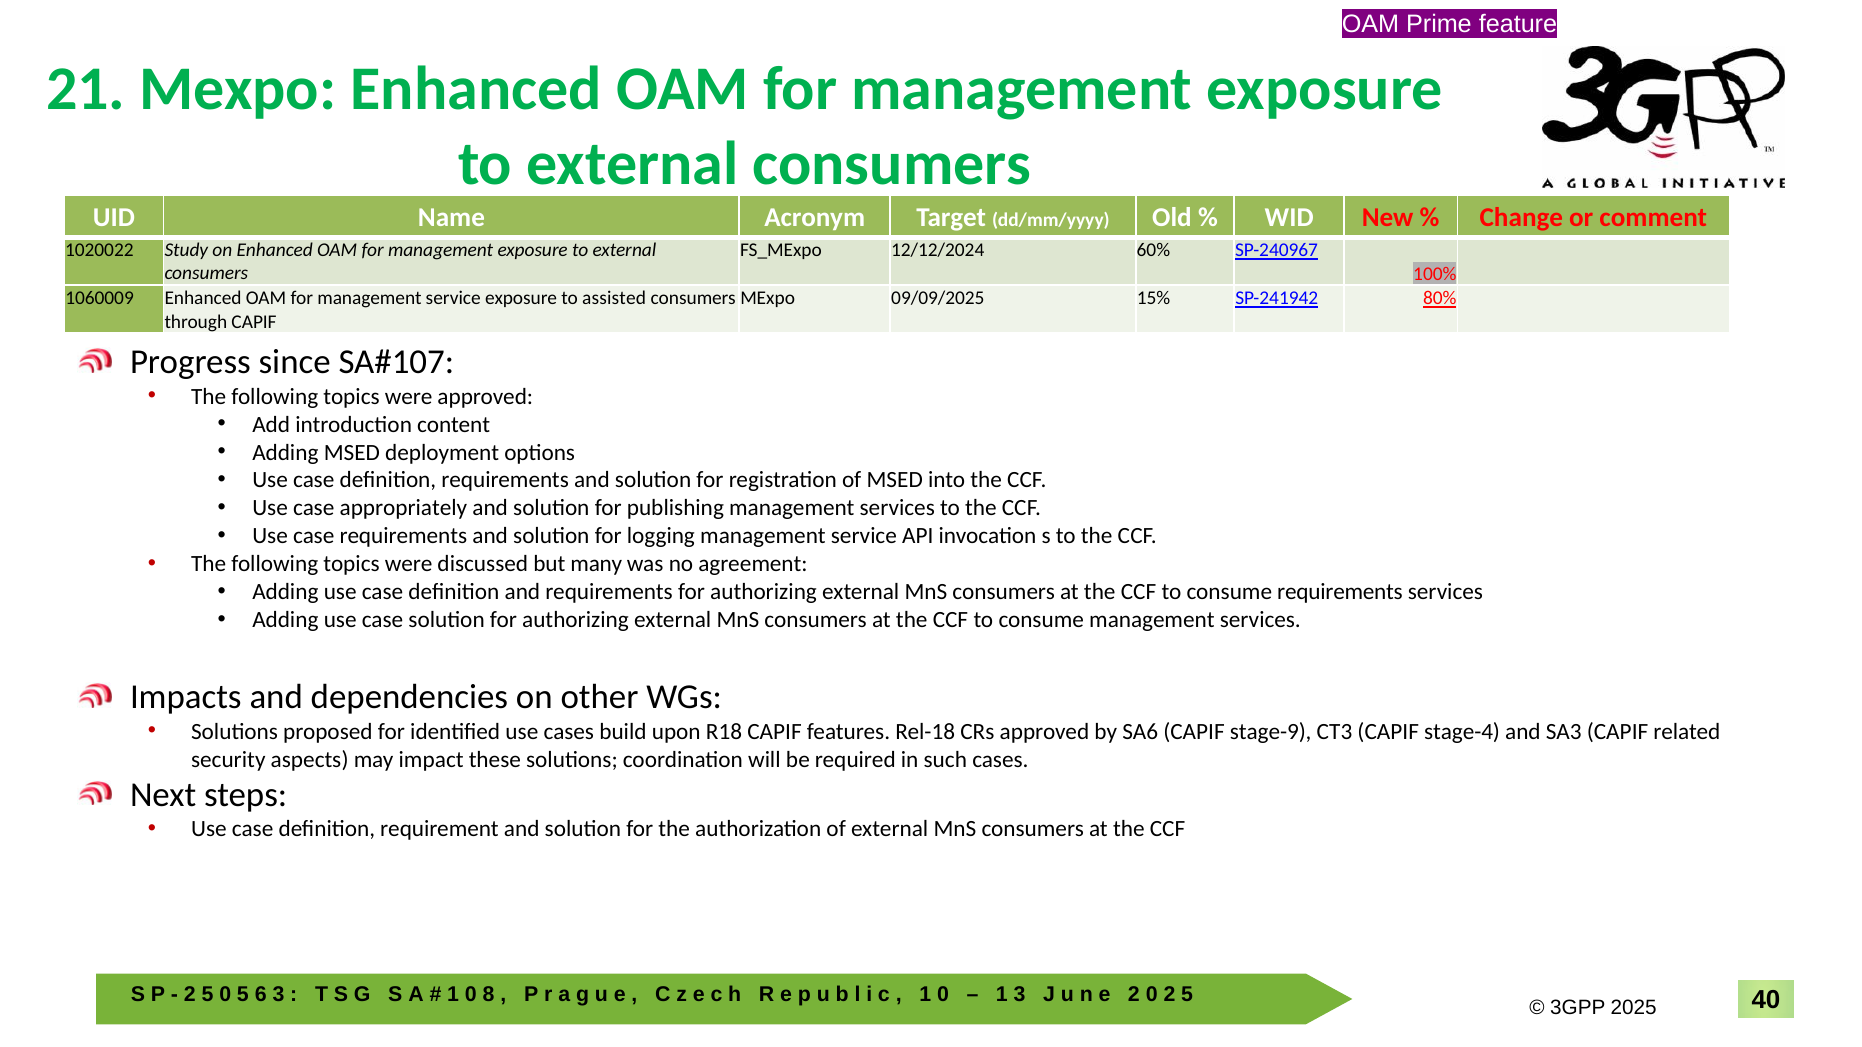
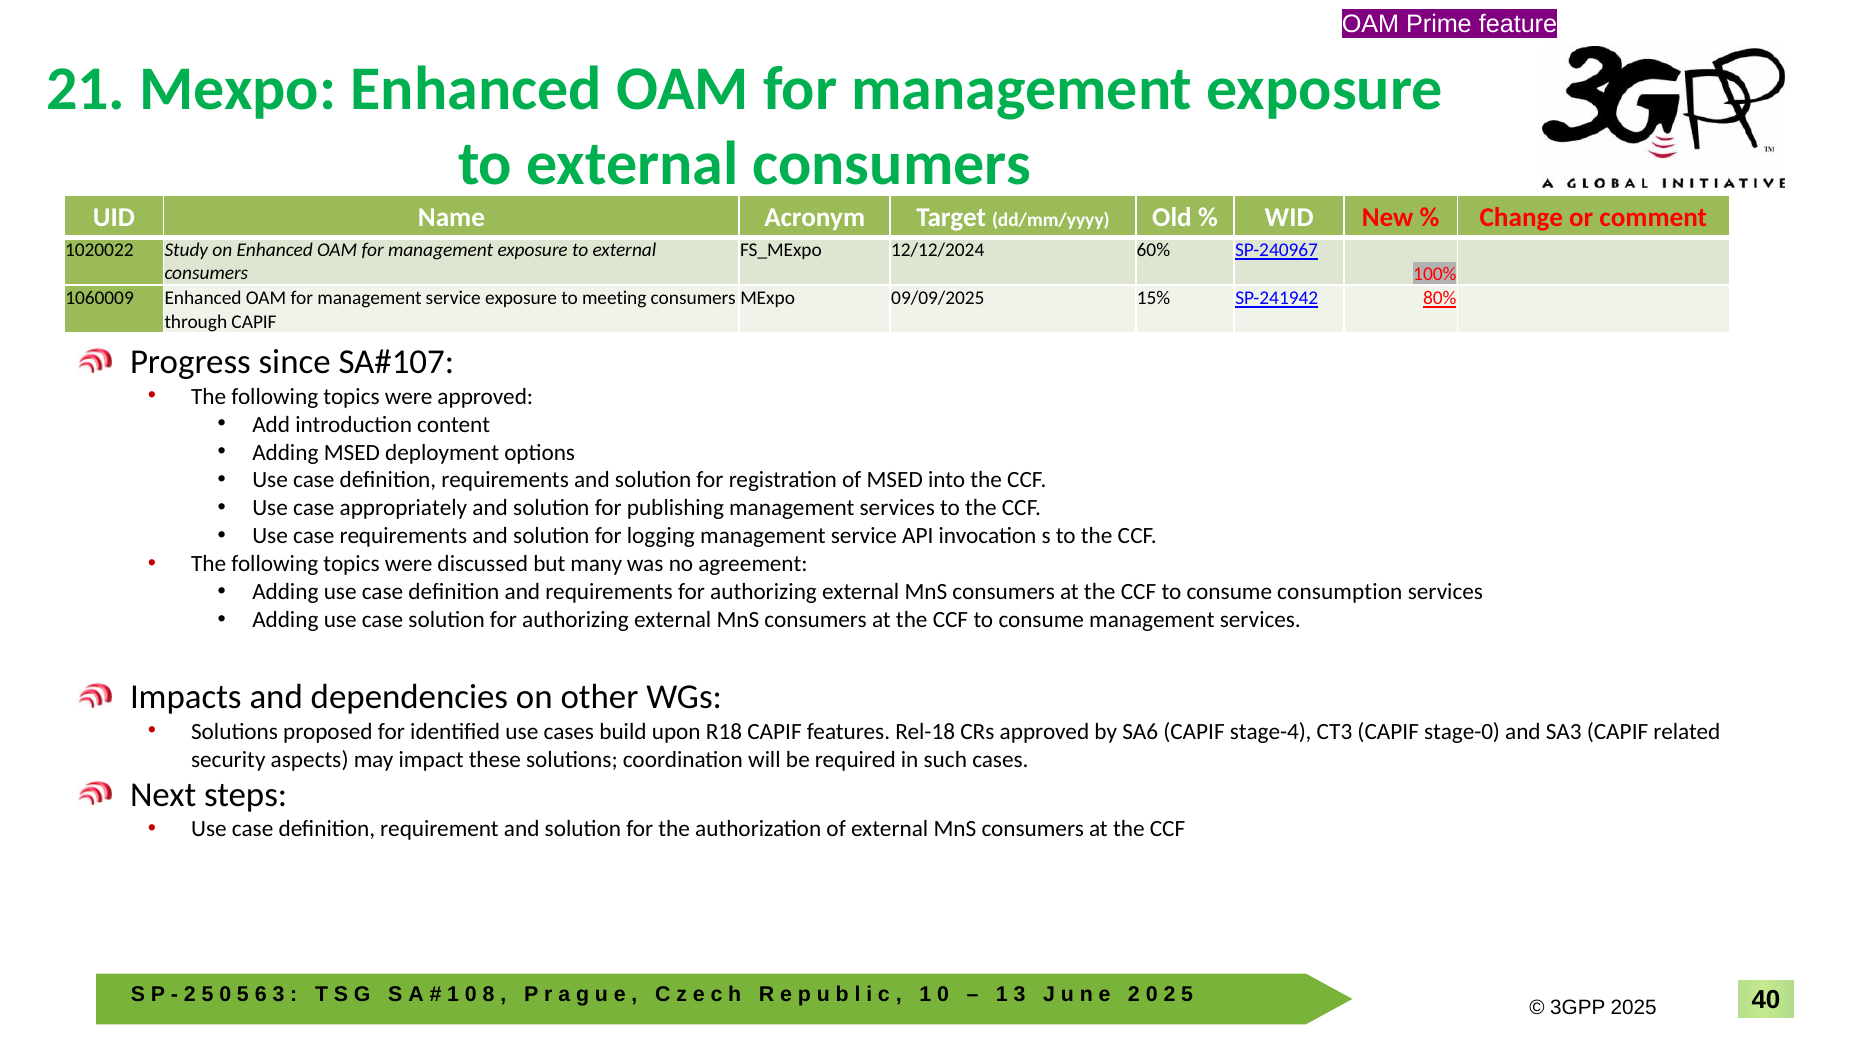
assisted: assisted -> meeting (614, 298)
consume requirements: requirements -> consumption (1340, 592)
stage-9: stage-9 -> stage-4 (1271, 732)
stage-4: stage-4 -> stage-0 (1462, 732)
